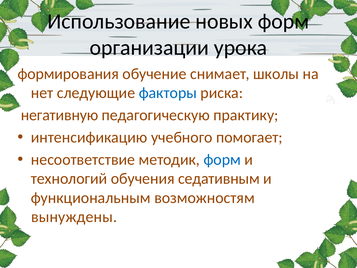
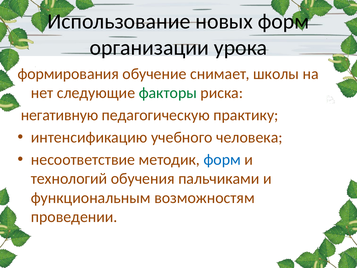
факторы colour: blue -> green (168, 93)
помогает: помогает -> человека (249, 137)
седативным: седативным -> пальчиками (219, 179)
вынуждены: вынуждены -> проведении (74, 217)
